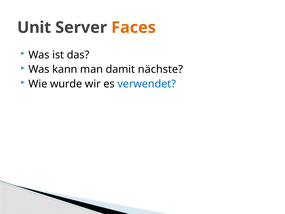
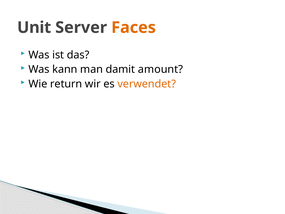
nächste: nächste -> amount (160, 69)
wurde: wurde -> return (66, 84)
verwendet colour: blue -> orange (147, 84)
